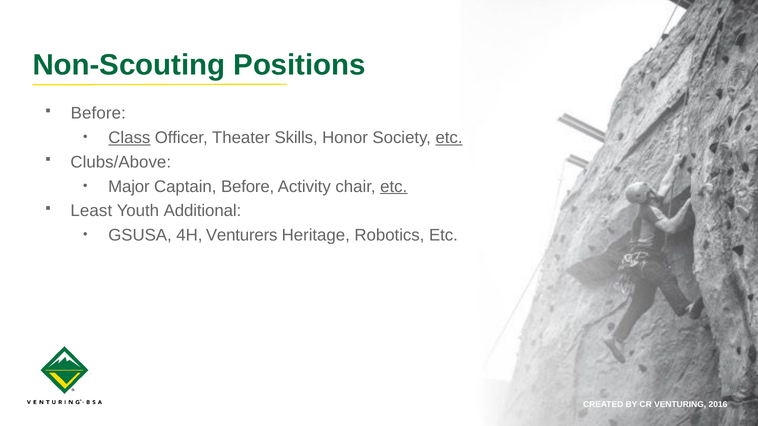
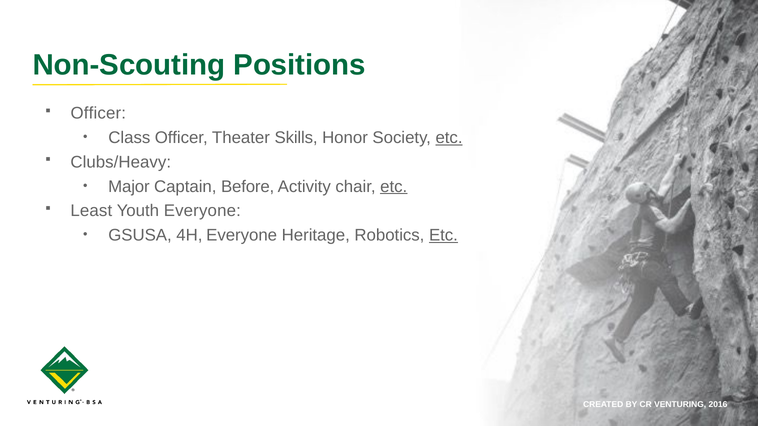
Before: Before -> Officer (98, 113)
Class underline: present -> none (129, 138)
Clubs/Above: Clubs/Above -> Clubs/Heavy (121, 162)
Youth Additional: Additional -> Everyone (202, 211)
4H Venturers: Venturers -> Everyone (242, 235)
Etc underline: none -> present (443, 235)
